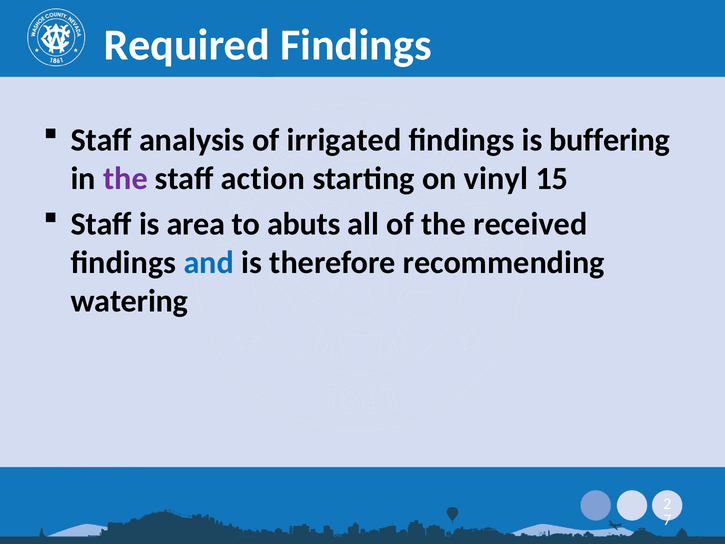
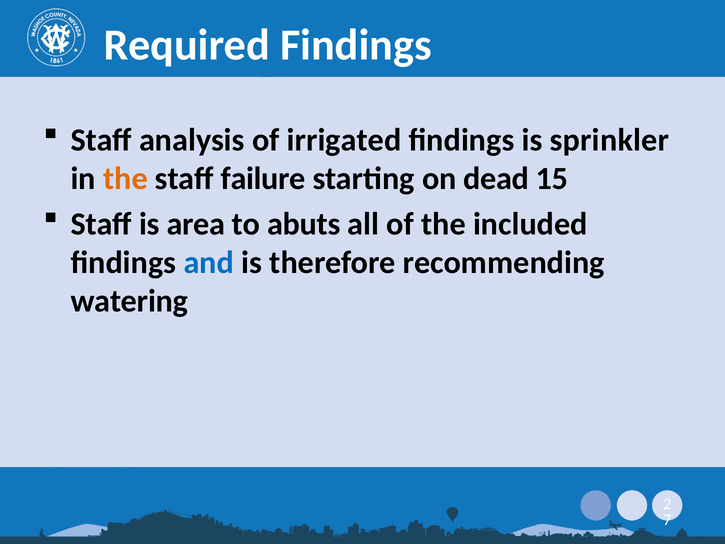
buffering: buffering -> sprinkler (609, 140)
the colour: purple -> orange (125, 179)
action: action -> failure (263, 179)
vinyl: vinyl -> dead (496, 179)
received: received -> included (530, 224)
